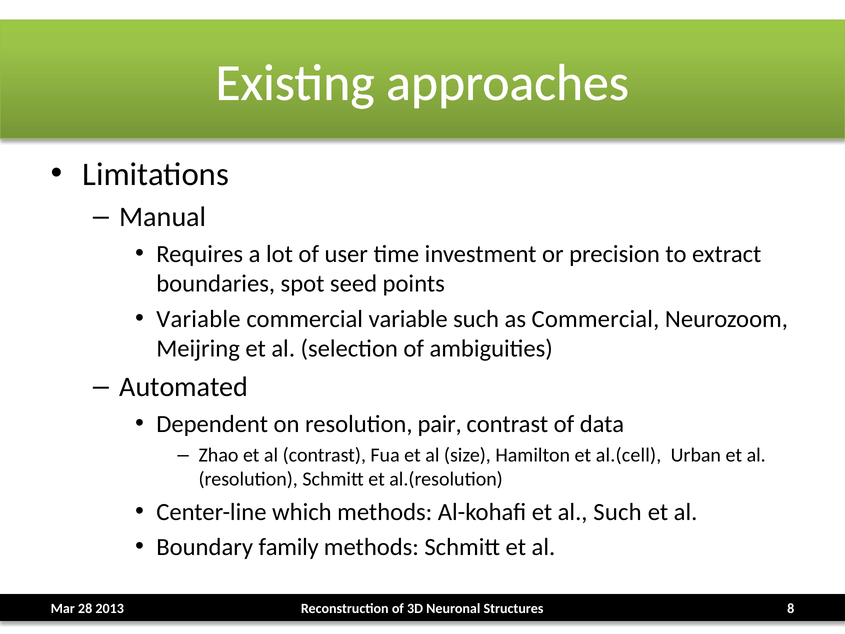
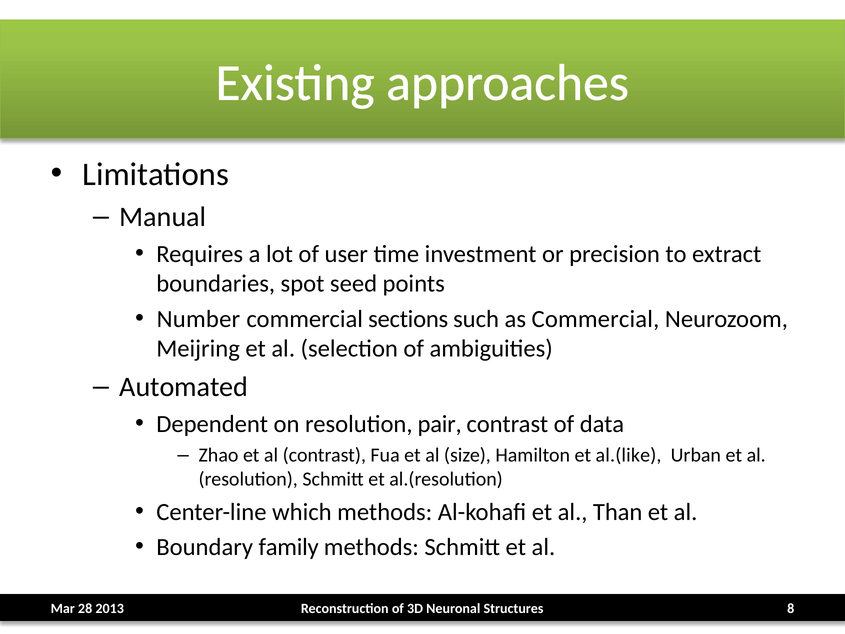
Variable: Variable -> Number (198, 319)
commercial variable: variable -> sections (408, 319)
al.(cell: al.(cell -> al.(like (629, 455)
al Such: Such -> Than (618, 512)
